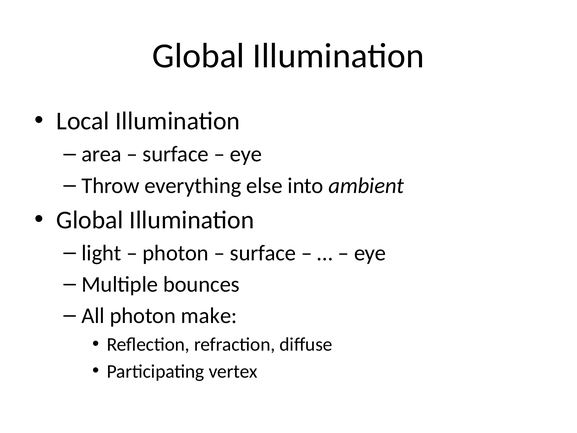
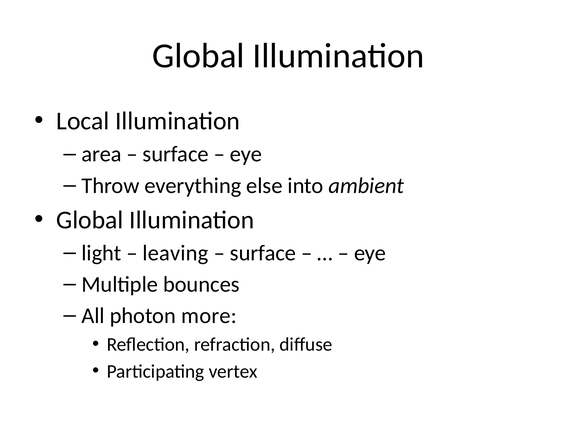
photon: photon -> leaving (176, 253)
make: make -> more (209, 316)
